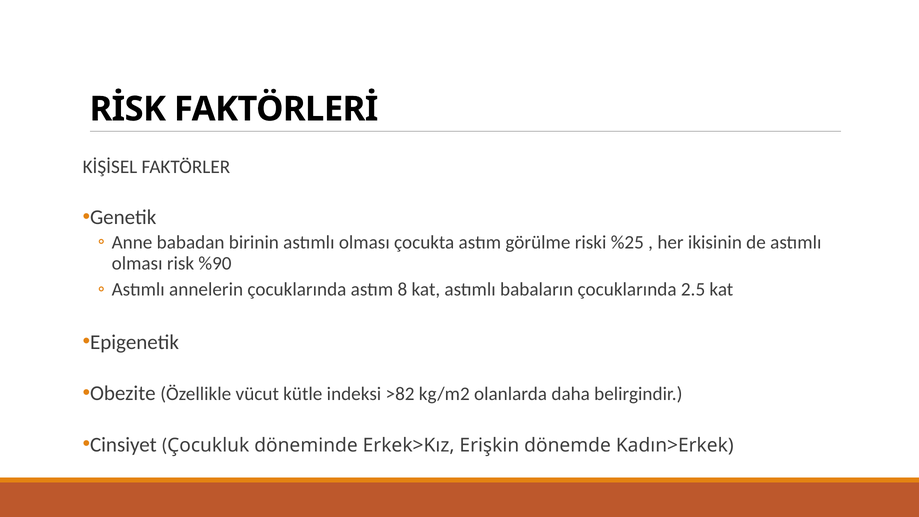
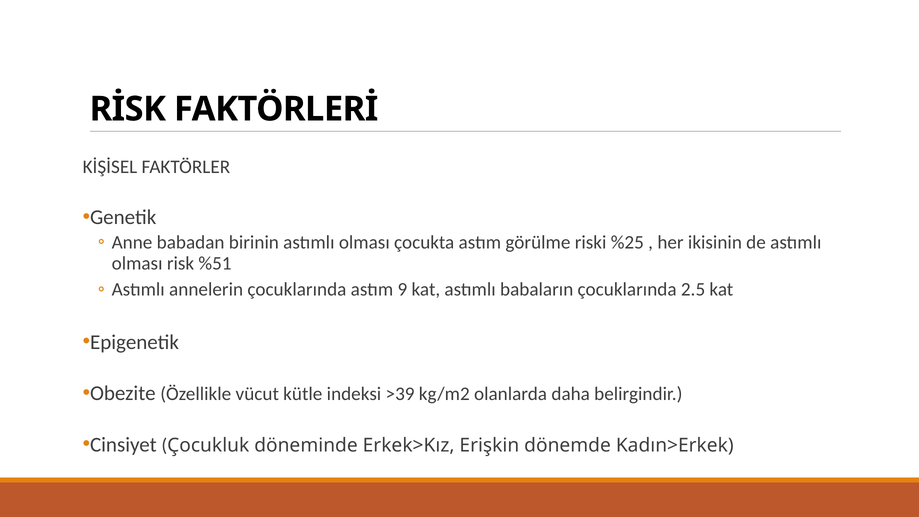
%90: %90 -> %51 (215, 263)
8: 8 -> 9 (402, 290)
>82: >82 -> >39 (400, 394)
